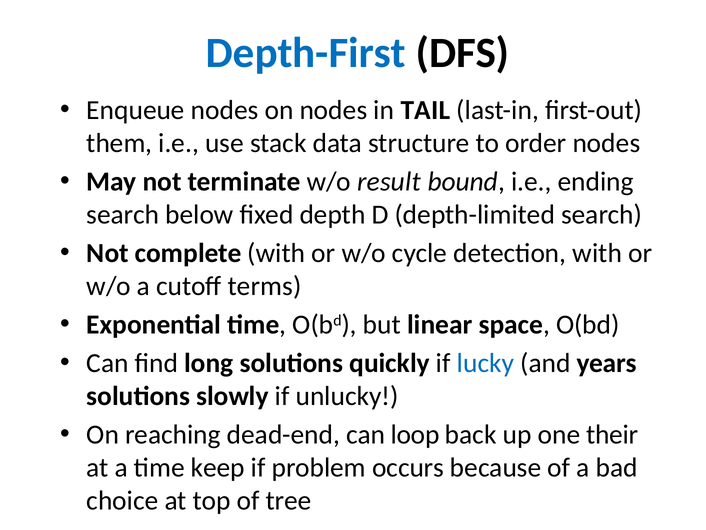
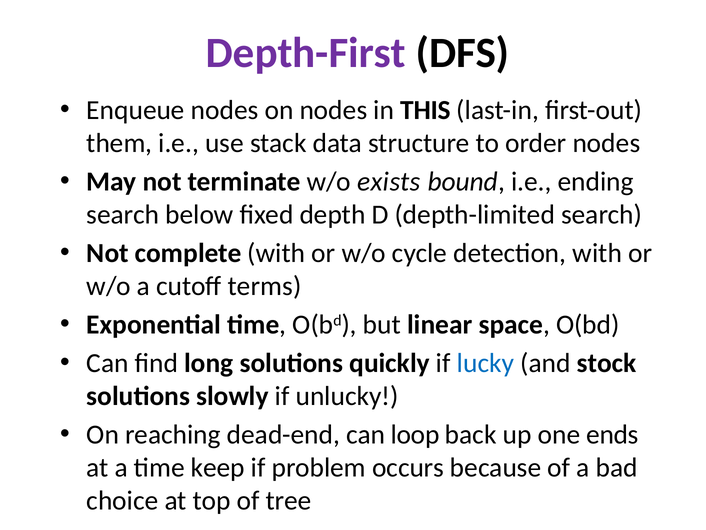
Depth-First colour: blue -> purple (306, 53)
TAIL: TAIL -> THIS (426, 110)
result: result -> exists (389, 182)
years: years -> stock (607, 363)
their: their -> ends (612, 434)
